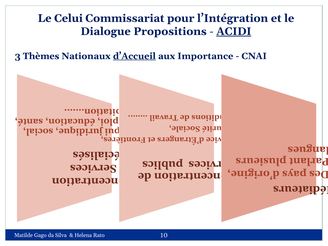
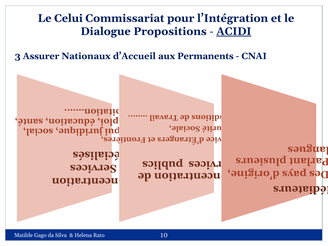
Thèmes: Thèmes -> Assurer (41, 56)
d’Accueil underline: present -> none (134, 56)
Importance: Importance -> Permanents (205, 56)
